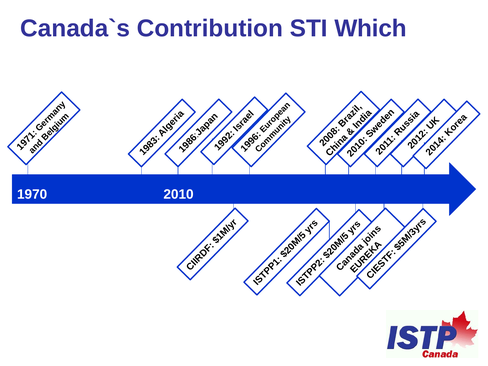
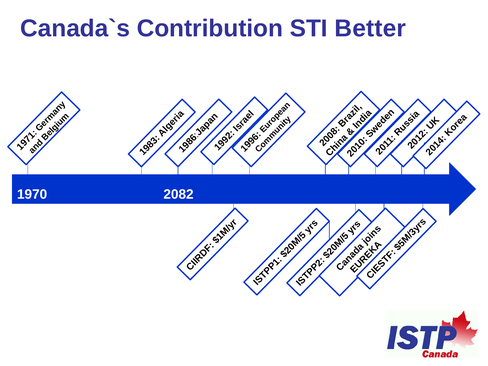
Which: Which -> Better (370, 29)
2010: 2010 -> 2082 (179, 194)
